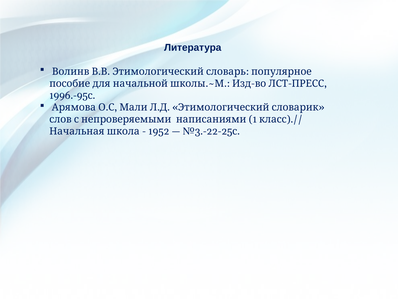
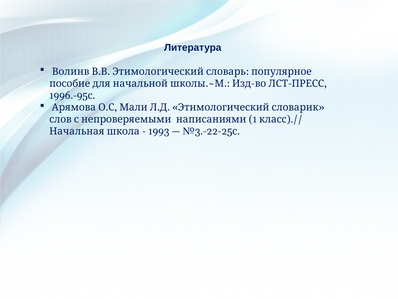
1952: 1952 -> 1993 (159, 131)
